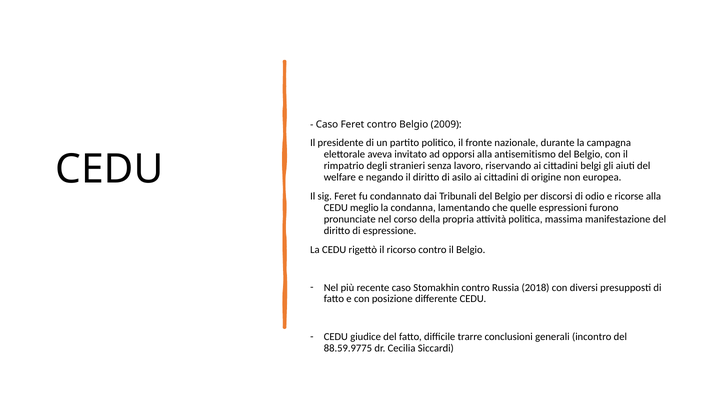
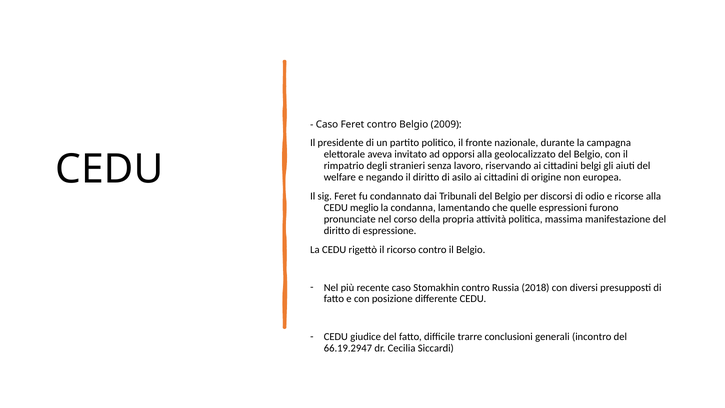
antisemitismo: antisemitismo -> geolocalizzato (525, 154)
88.59.9775: 88.59.9775 -> 66.19.2947 (348, 348)
